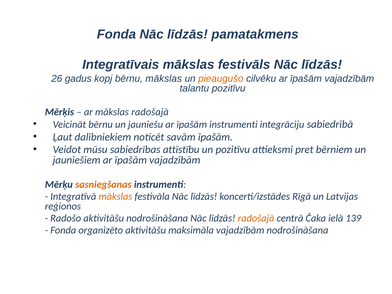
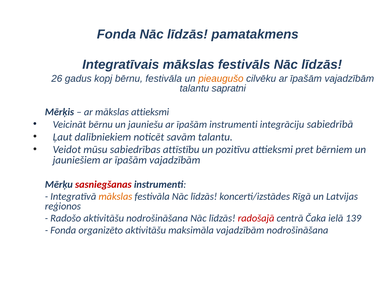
bērnu mākslas: mākslas -> festivāla (164, 79)
talantu pozitīvu: pozitīvu -> sapratni (229, 88)
mākslas radošajā: radošajā -> attieksmi (150, 112)
savām īpašām: īpašām -> talantu (215, 137)
sasniegšanas colour: orange -> red (103, 184)
radošajā colour: orange -> red (256, 218)
